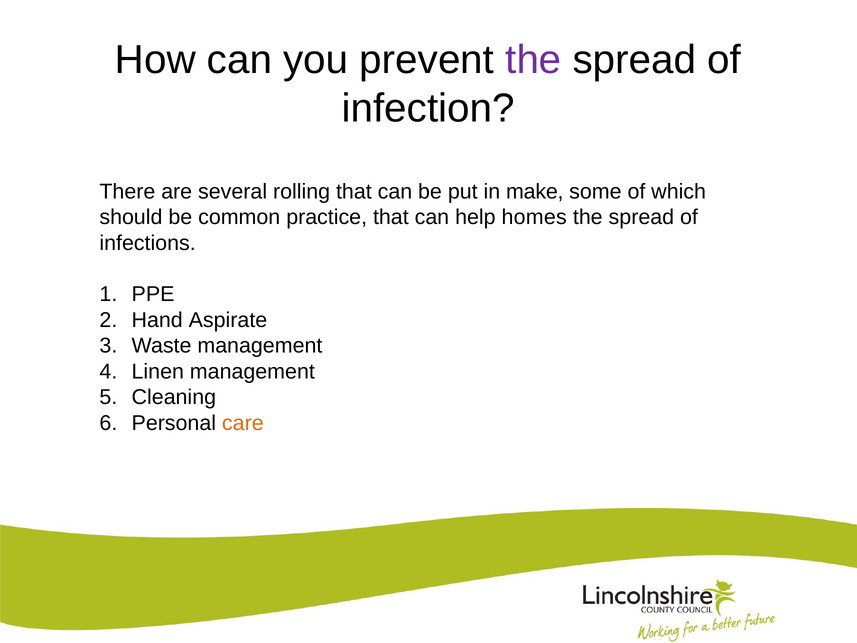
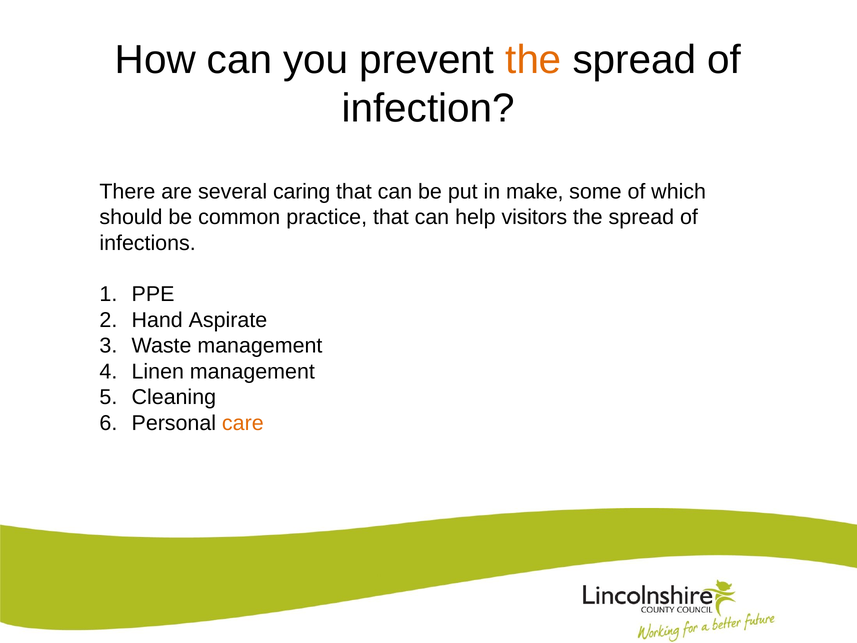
the colour: purple -> orange (533, 60)
rolling: rolling -> caring (302, 191)
homes: homes -> visitors (534, 217)
